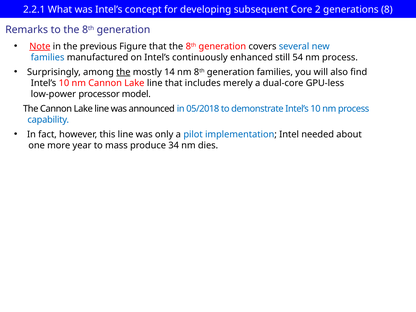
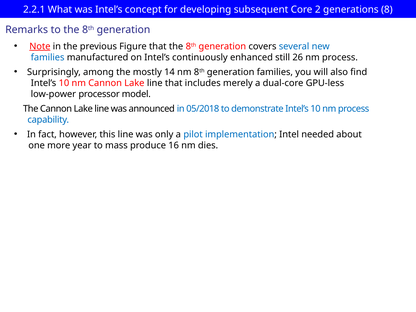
54: 54 -> 26 (298, 58)
the underline: present -> none (123, 72)
34: 34 -> 16 (174, 146)
